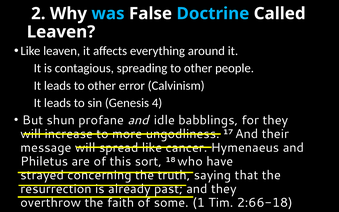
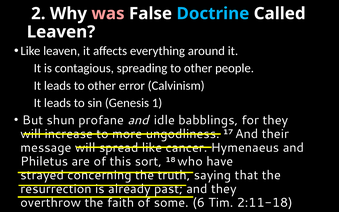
was colour: light blue -> pink (108, 14)
4: 4 -> 1 (157, 103)
1: 1 -> 6 (199, 203)
2:66-18: 2:66-18 -> 2:11-18 (265, 203)
